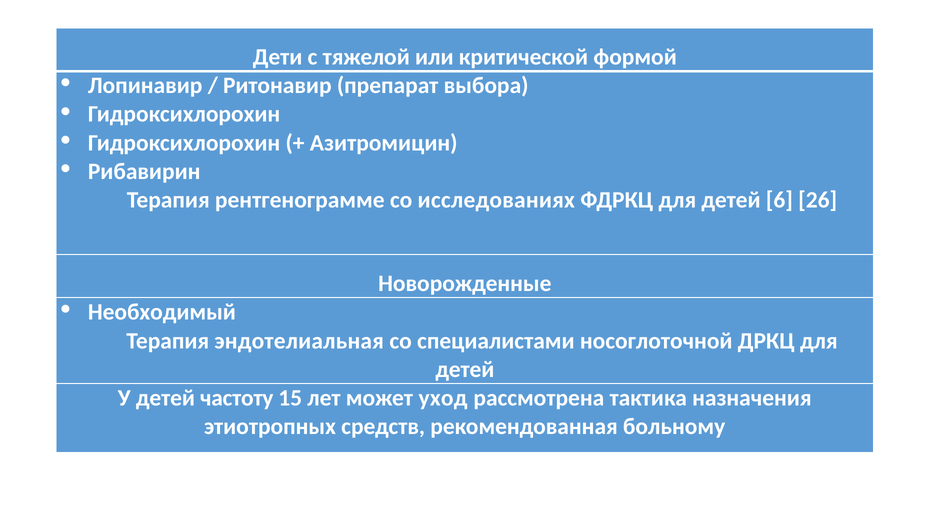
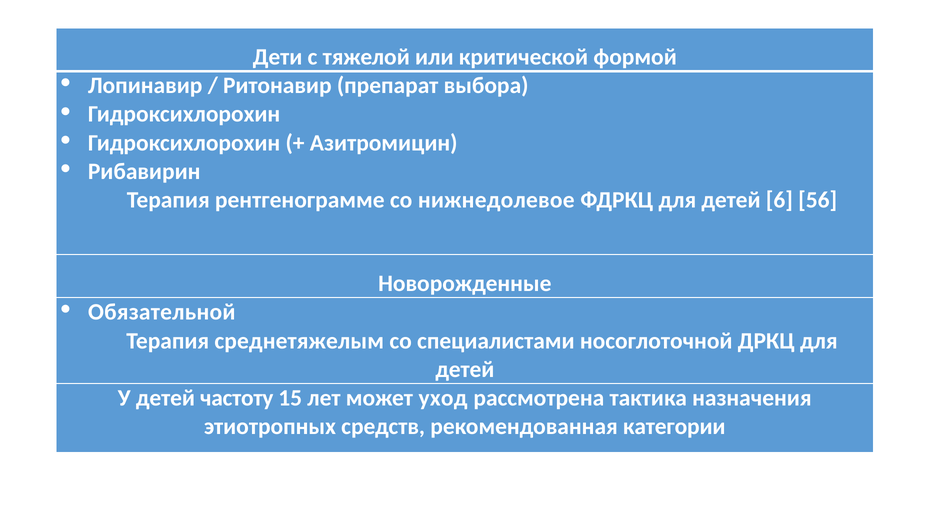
исследованиях: исследованиях -> нижнедолевое (496, 200)
26: 26 -> 56 (818, 200)
Необходимый: Необходимый -> Обязательной (162, 312)
эндотелиальная: эндотелиальная -> среднетяжелым (299, 341)
больному: больному -> категории (674, 426)
